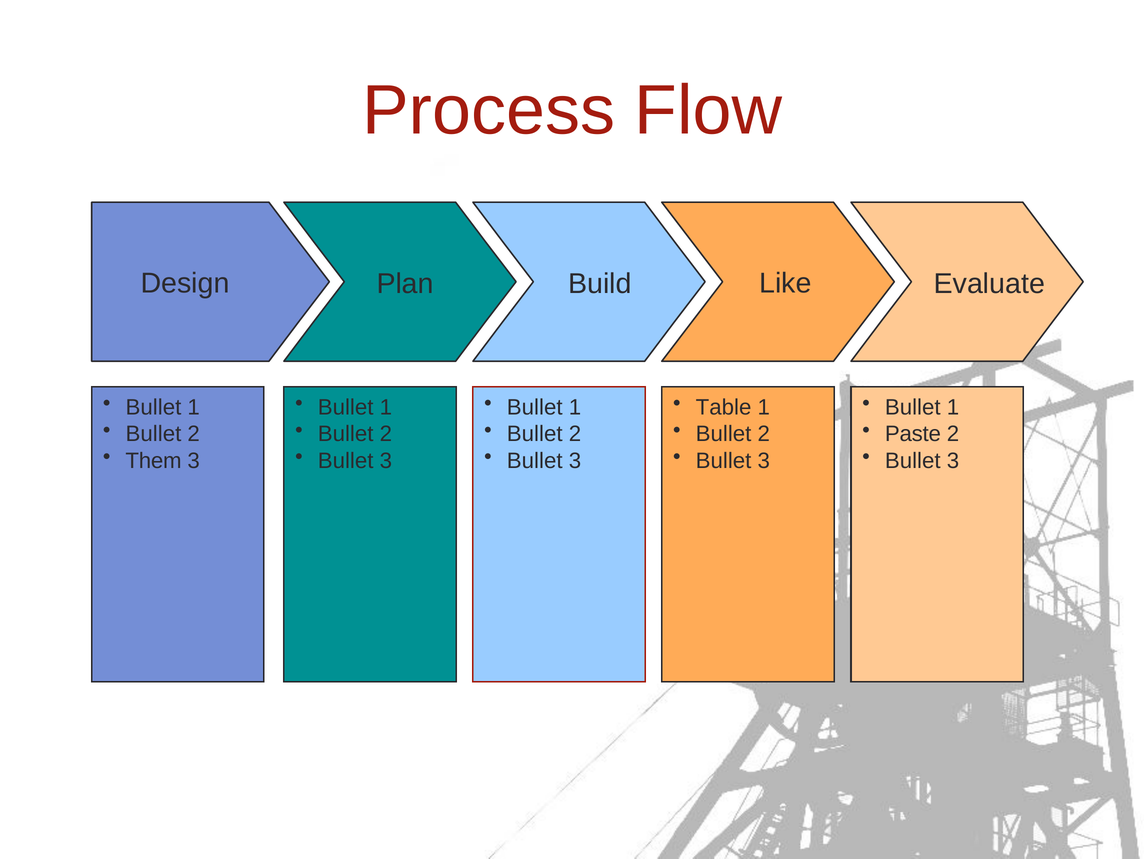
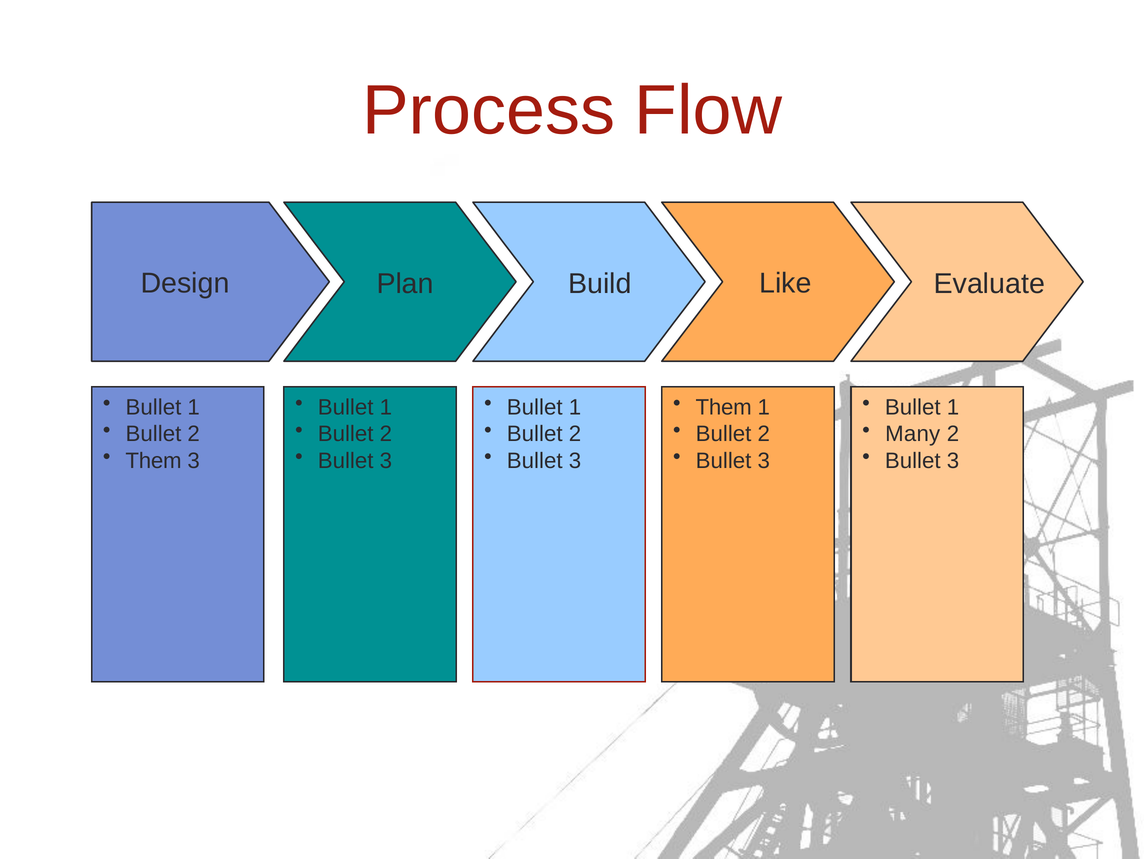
Table: Table -> Them (724, 407)
Paste: Paste -> Many (913, 434)
